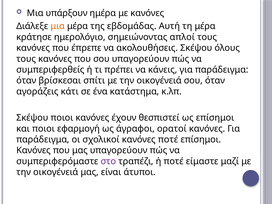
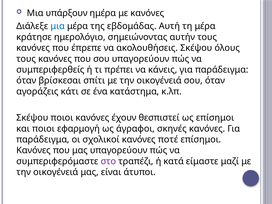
μια colour: orange -> blue (58, 26)
απλοί: απλοί -> αυτήν (182, 37)
ορατοί: ορατοί -> σκηνές (172, 129)
ή ποτέ: ποτέ -> κατά (174, 161)
